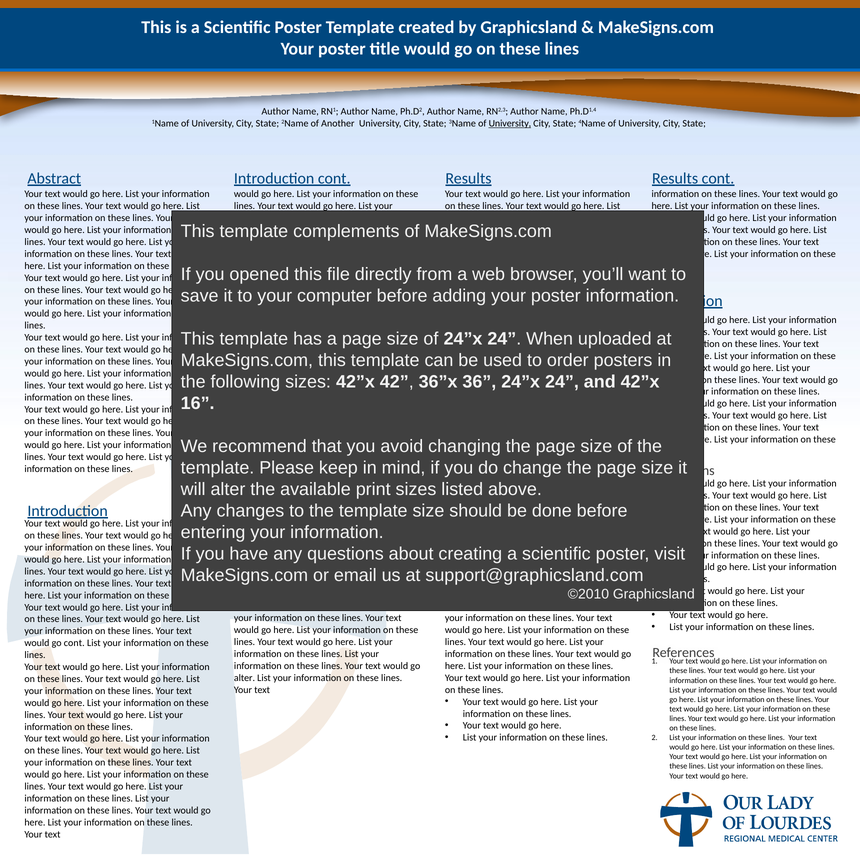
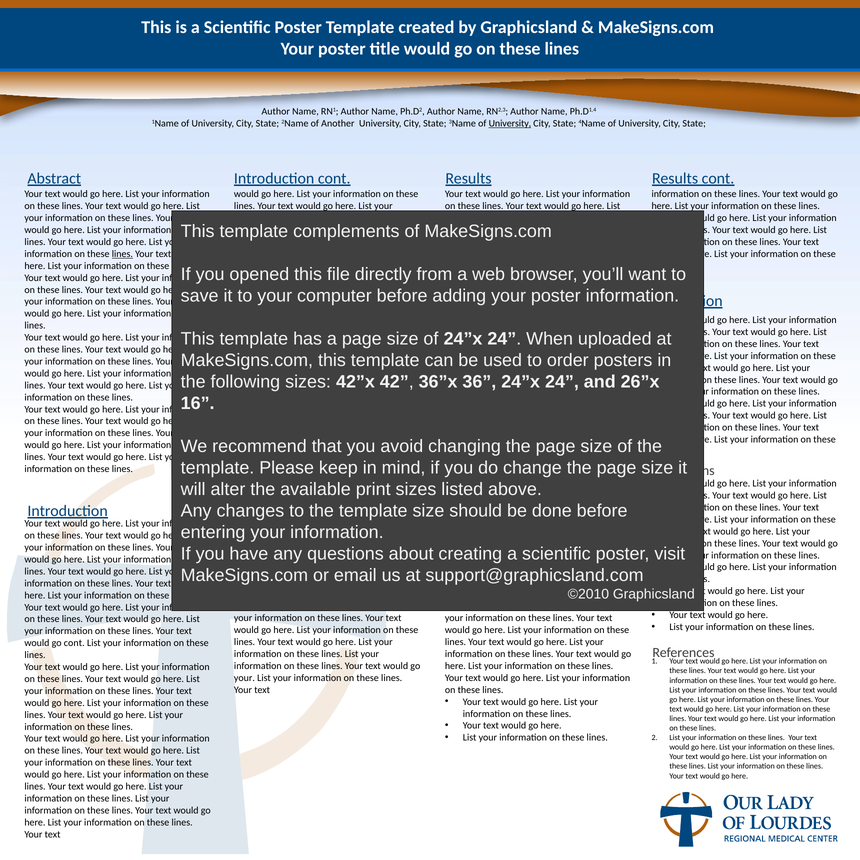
lines underline: none -> present (122, 254)
42”x: 42”x -> 26”x (640, 382)
alter: alter -> your (244, 678)
